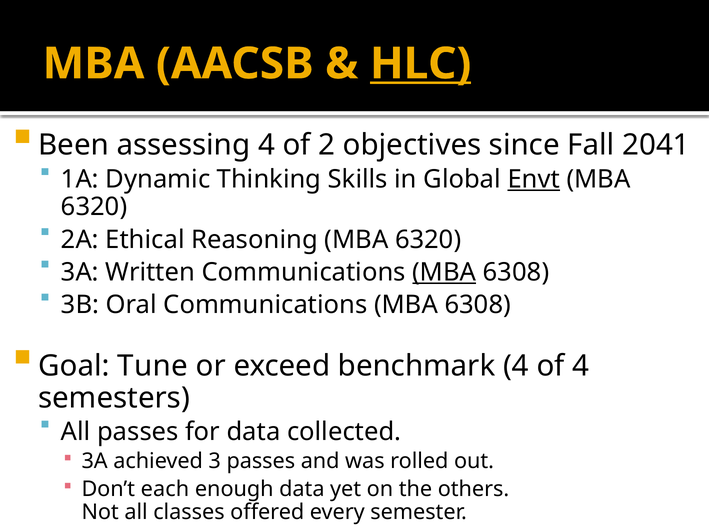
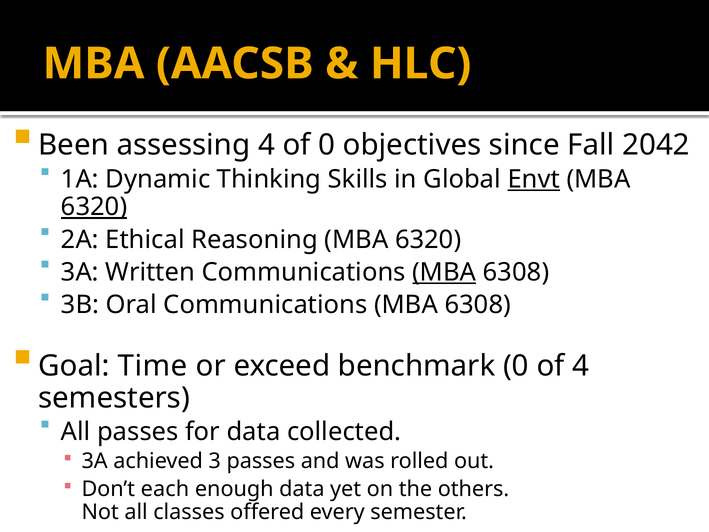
HLC underline: present -> none (421, 64)
of 2: 2 -> 0 (327, 145)
2041: 2041 -> 2042 (656, 145)
6320 underline: none -> present (94, 207)
Tune: Tune -> Time (153, 366)
benchmark 4: 4 -> 0 (516, 366)
